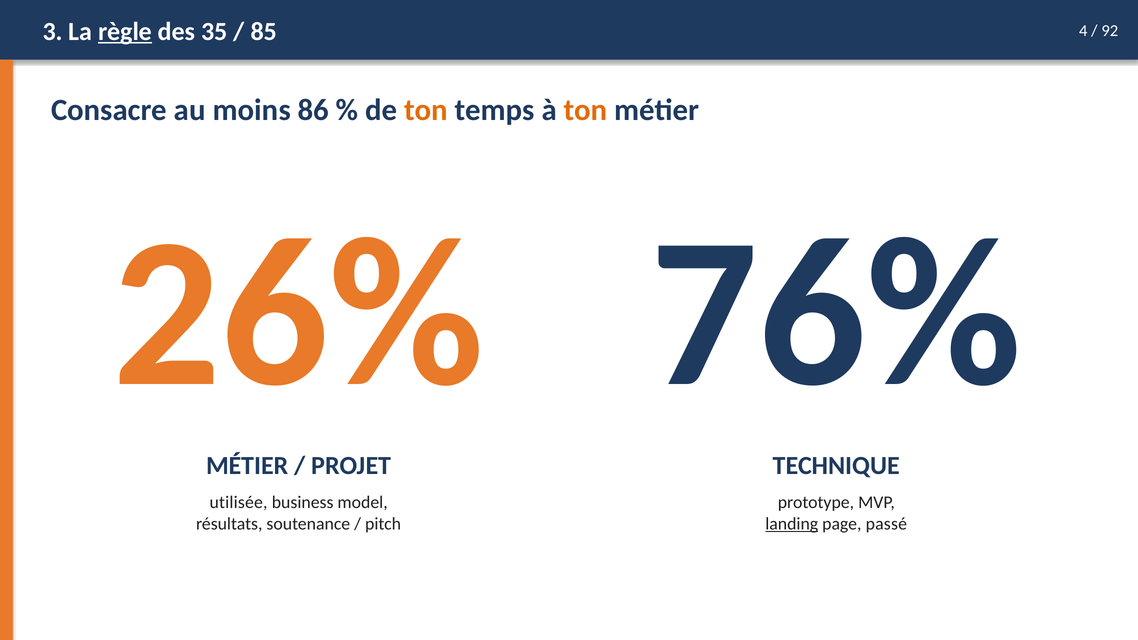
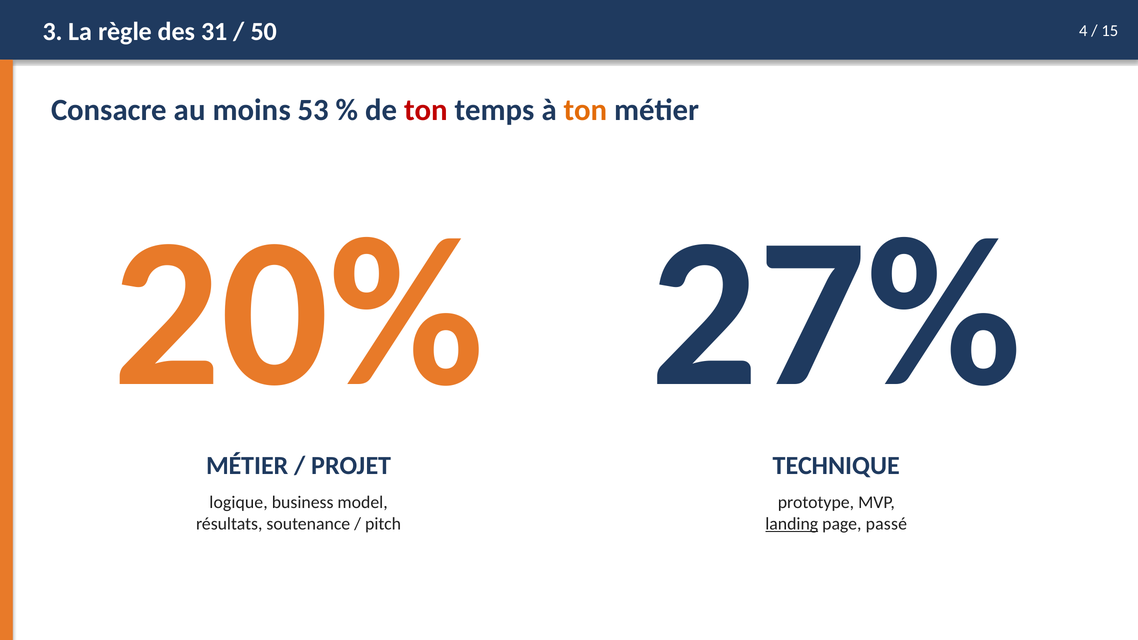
règle underline: present -> none (125, 32)
35: 35 -> 31 (214, 32)
85: 85 -> 50 (264, 32)
92: 92 -> 15 (1110, 31)
86: 86 -> 53 (313, 110)
ton colour: orange -> red (426, 110)
26%: 26% -> 20% (299, 314)
76%: 76% -> 27% (836, 314)
utilisée: utilisée -> logique (239, 503)
